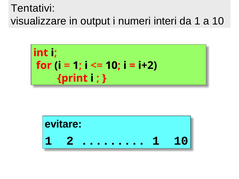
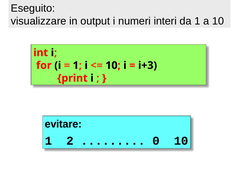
Tentativi: Tentativi -> Eseguito (33, 8)
i+2: i+2 -> i+3 (148, 65)
1: 1 -> 0 (156, 141)
